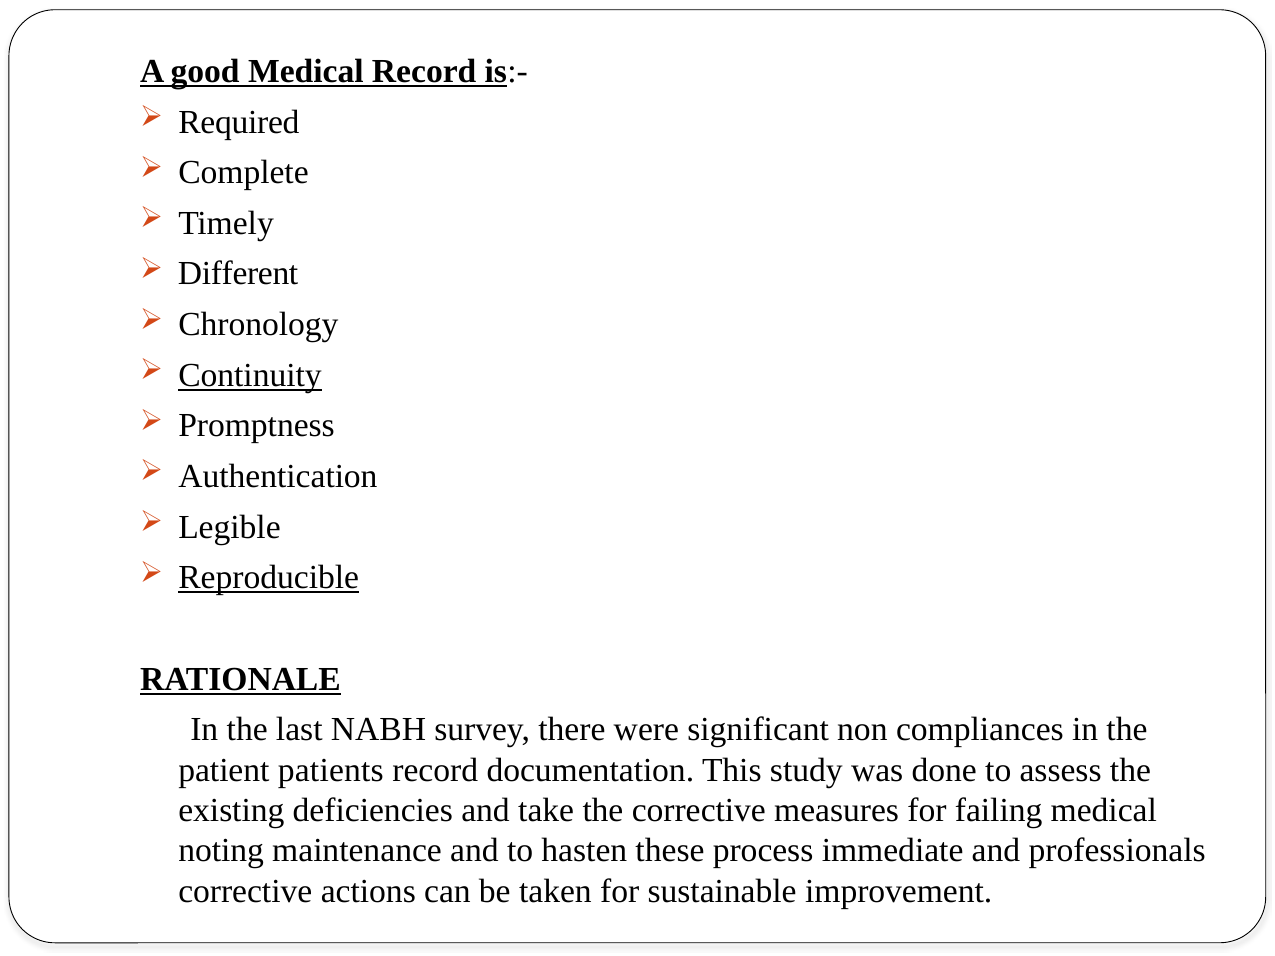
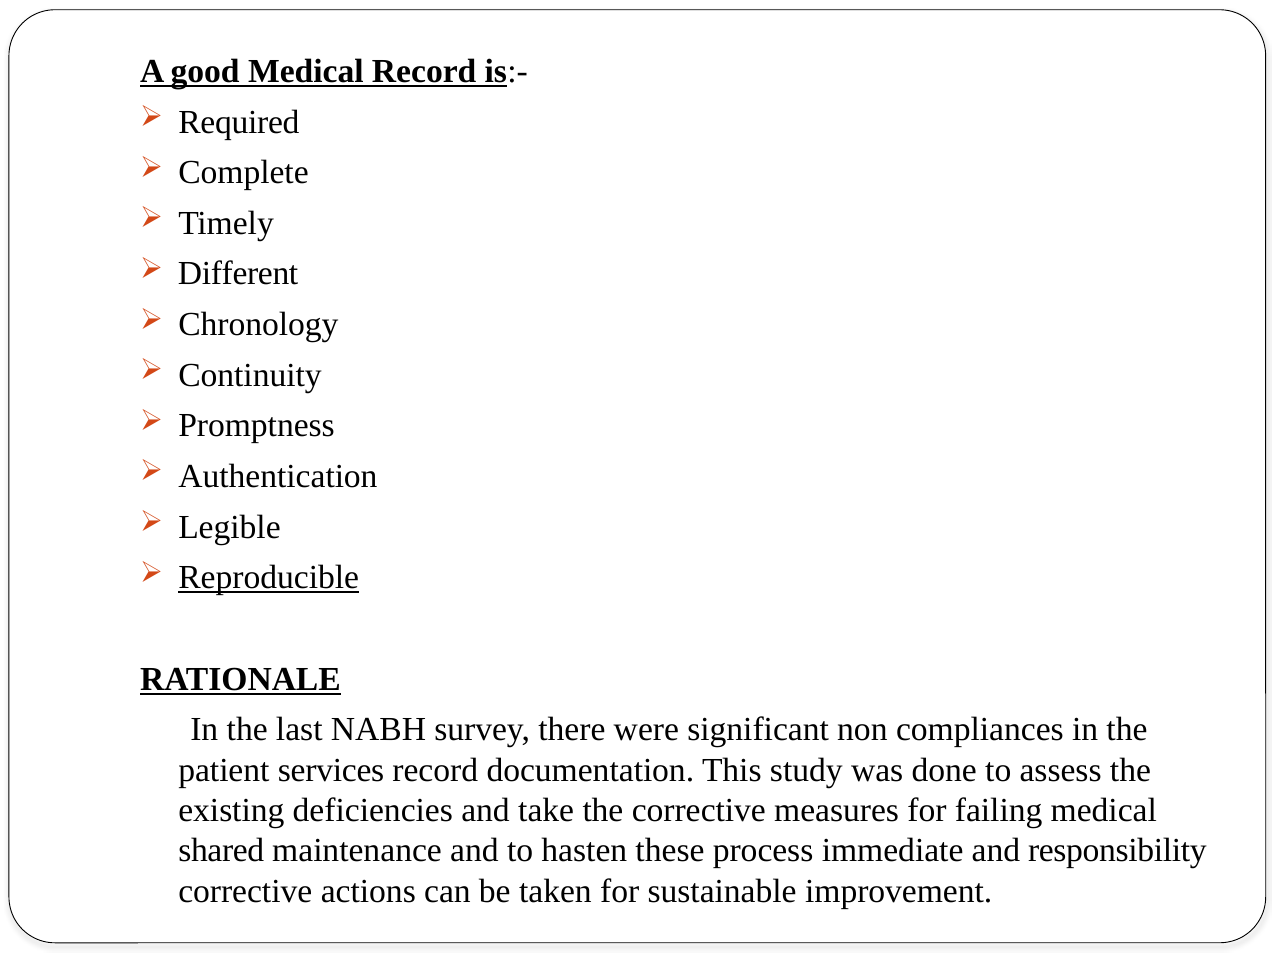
Continuity underline: present -> none (250, 375)
patients: patients -> services (331, 770)
noting: noting -> shared (221, 851)
professionals: professionals -> responsibility (1117, 851)
